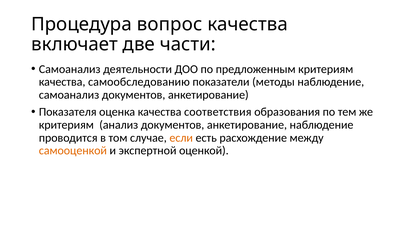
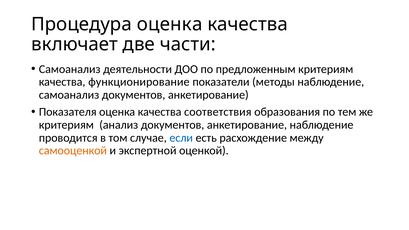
Процедура вопрос: вопрос -> оценка (170, 24)
самообследованию: самообследованию -> функционирование (139, 82)
если colour: orange -> blue (181, 138)
